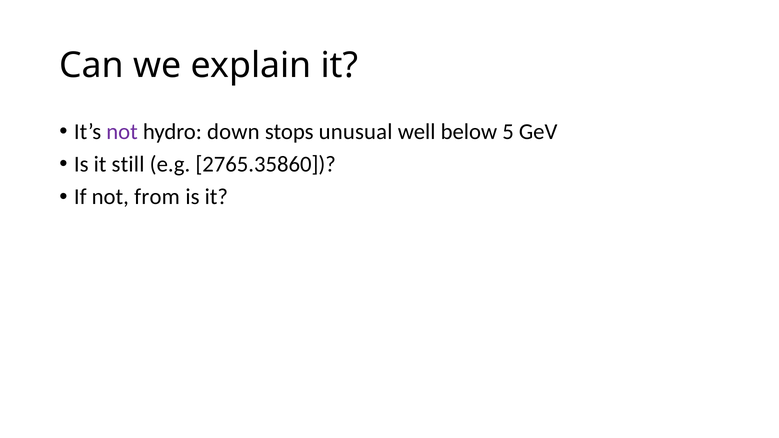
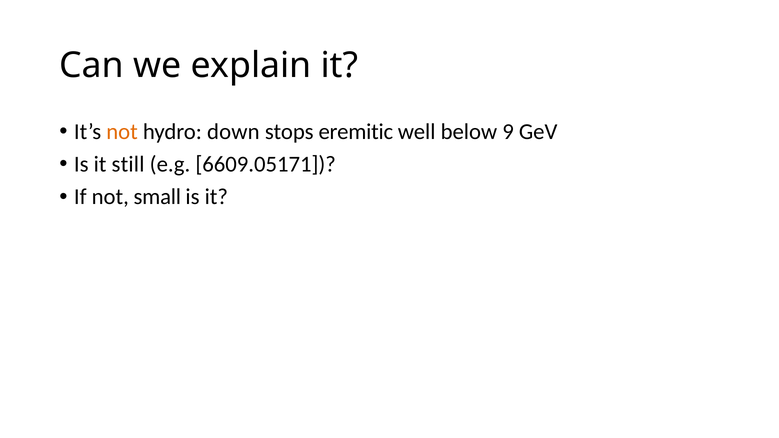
not colour: purple -> orange (122, 132)
unusual: unusual -> eremitic (356, 132)
5: 5 -> 9 (508, 132)
2765.35860: 2765.35860 -> 6609.05171 (266, 164)
from: from -> small (157, 197)
